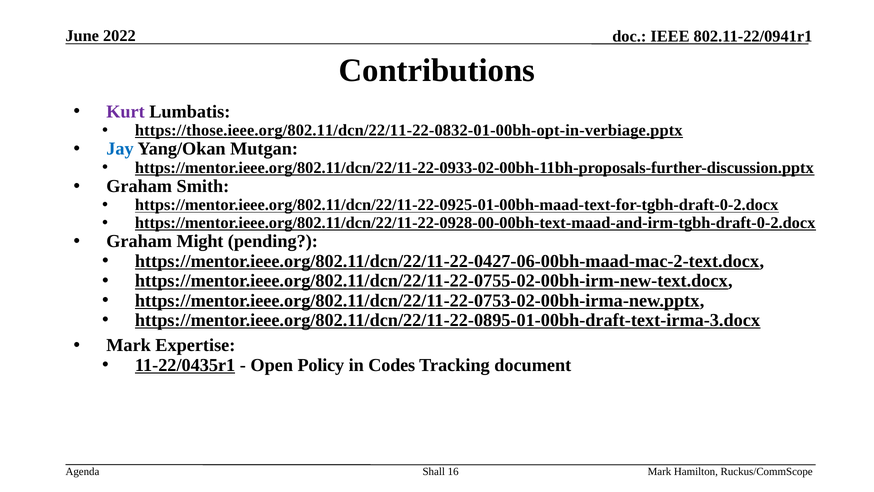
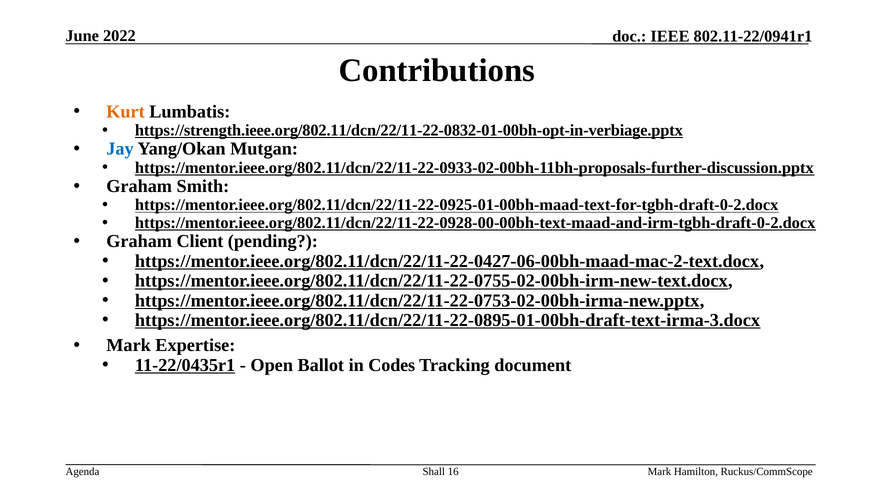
Kurt colour: purple -> orange (125, 111)
https://those.ieee.org/802.11/dcn/22/11-22-0832-01-00bh-opt-in-verbiage.pptx: https://those.ieee.org/802.11/dcn/22/11-22-0832-01-00bh-opt-in-verbiage.pptx -> https://strength.ieee.org/802.11/dcn/22/11-22-0832-01-00bh-opt-in-verbiage.pptx (409, 130)
Might: Might -> Client (200, 241)
Policy: Policy -> Ballot (321, 365)
